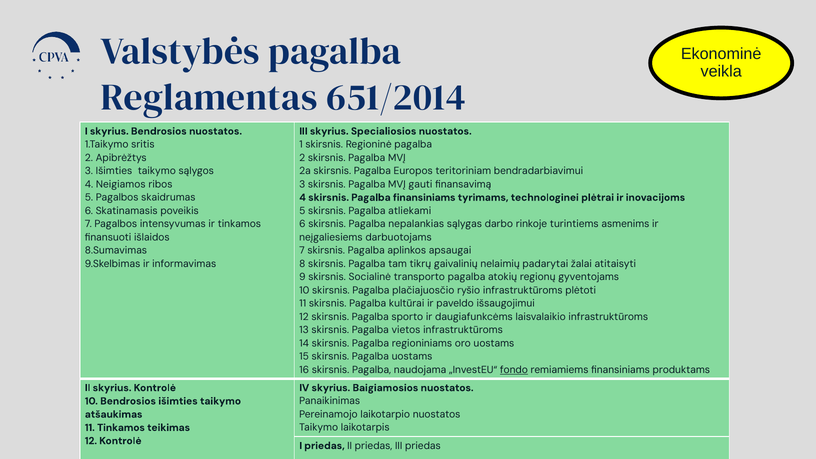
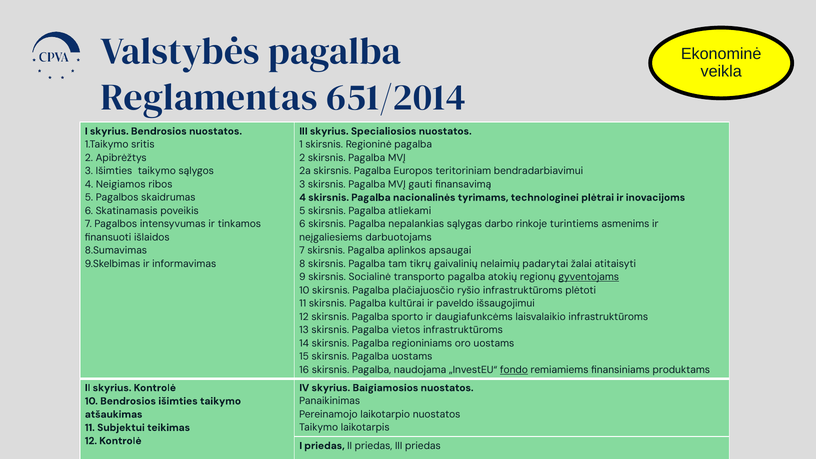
Pagalba finansiniams: finansiniams -> nacionalinės (424, 197)
gyventojams underline: none -> present (589, 277)
11 Tinkamos: Tinkamos -> Subjektui (121, 428)
